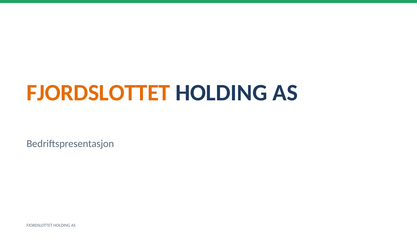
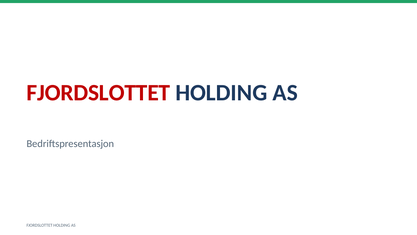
FJORDSLOTTET colour: orange -> red (98, 92)
